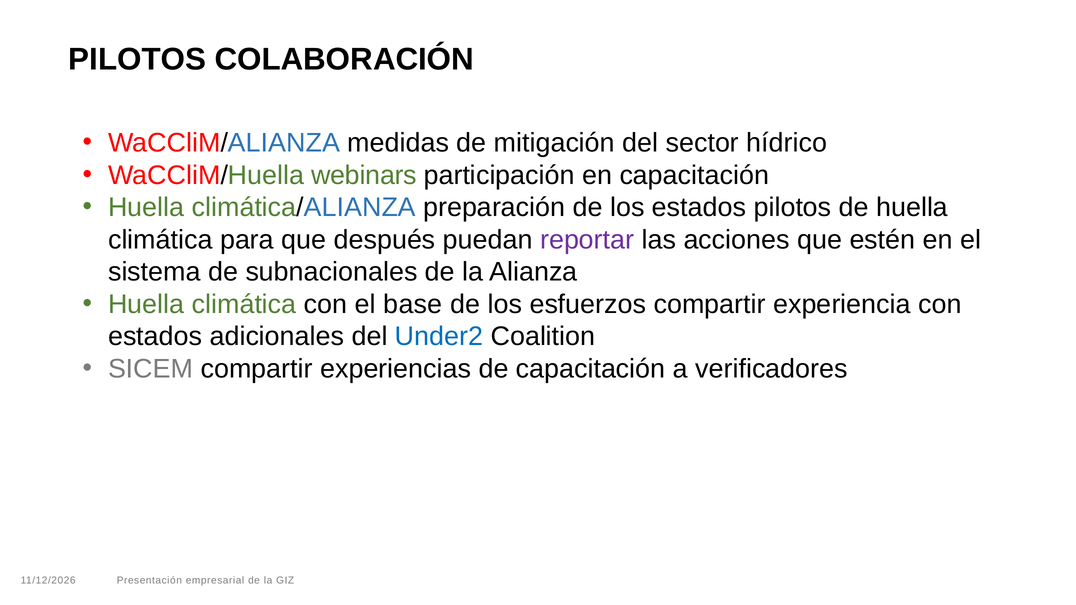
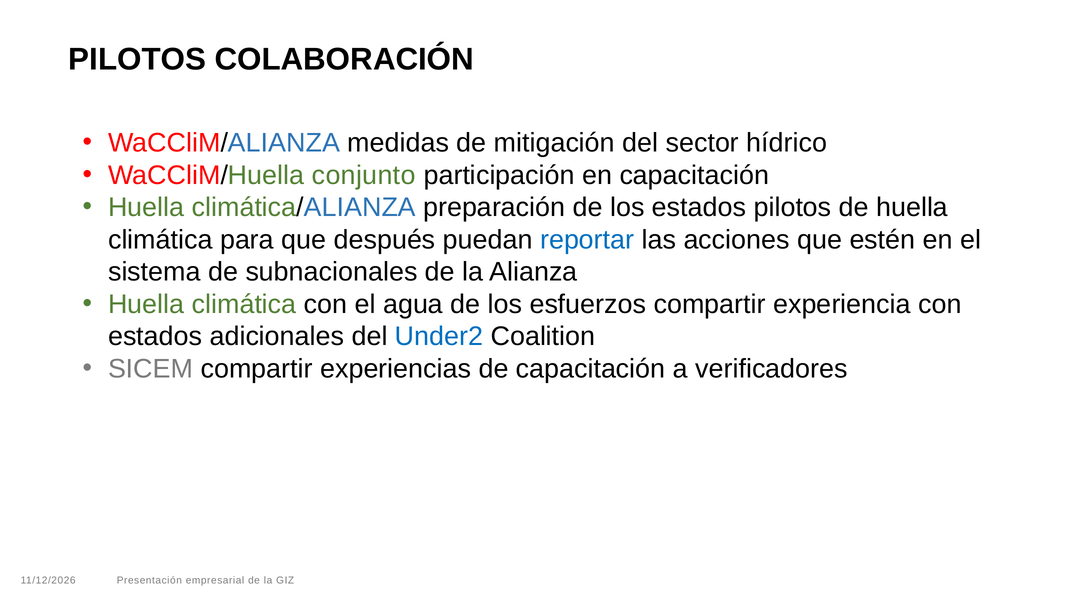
webinars: webinars -> conjunto (364, 175)
reportar colour: purple -> blue (587, 240)
base: base -> agua (413, 304)
